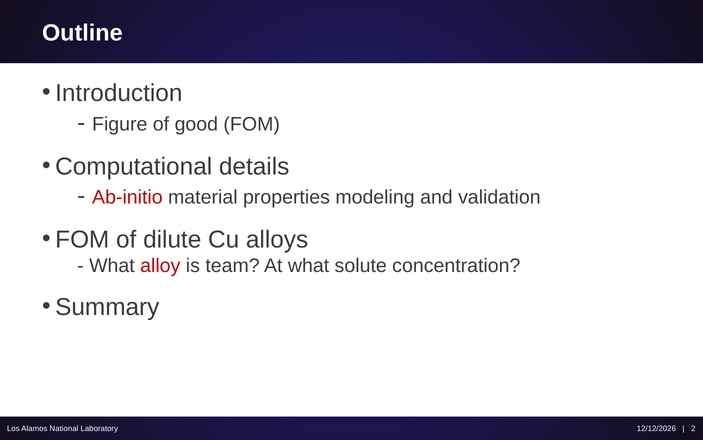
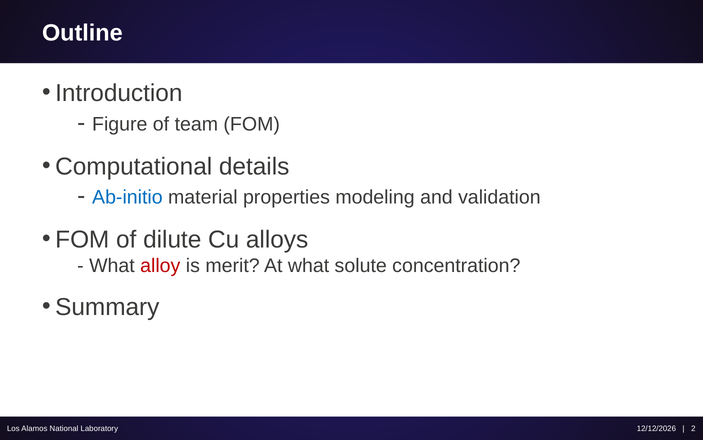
good: good -> team (196, 124)
Ab-initio colour: red -> blue (127, 197)
team: team -> merit (233, 265)
